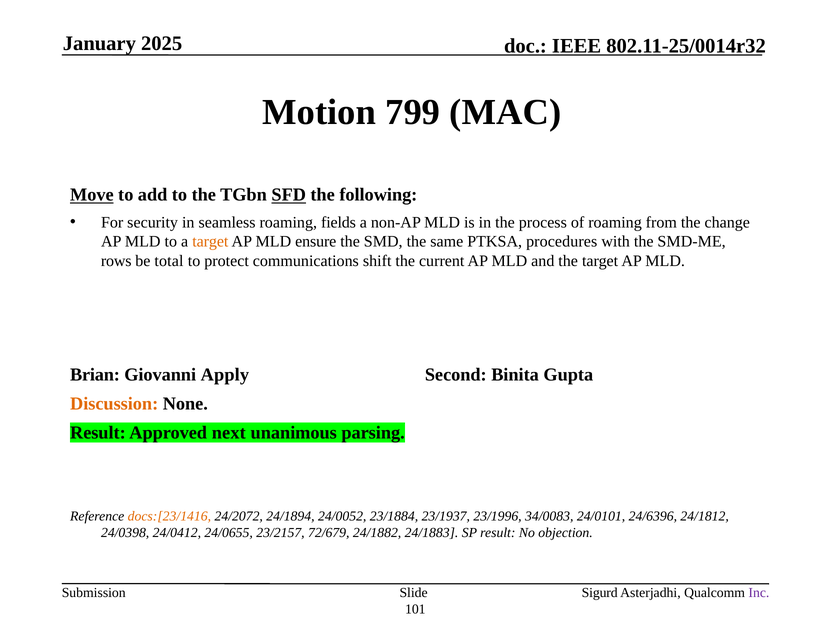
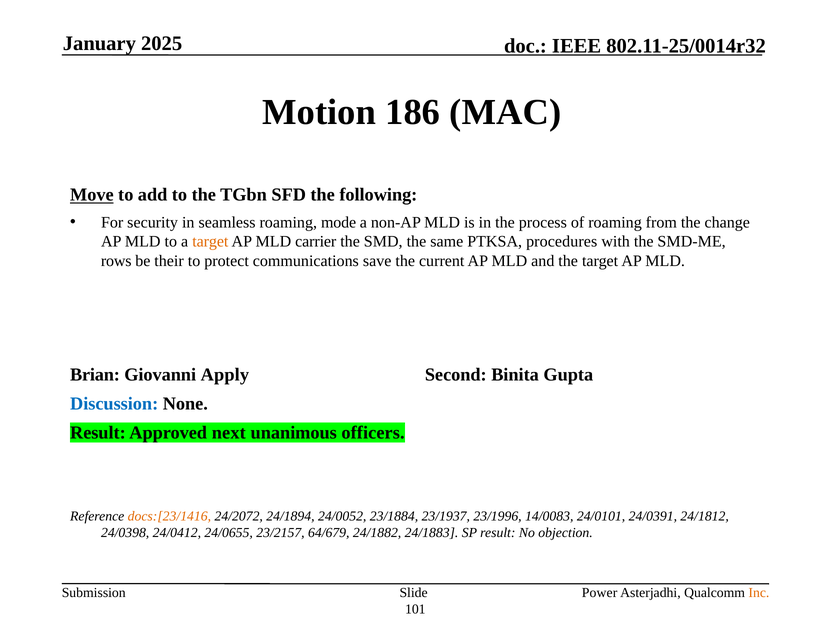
799: 799 -> 186 (413, 112)
SFD underline: present -> none (289, 195)
fields: fields -> mode (339, 222)
ensure: ensure -> carrier (316, 241)
total: total -> their (169, 261)
shift: shift -> save (377, 261)
Discussion colour: orange -> blue (114, 404)
parsing: parsing -> officers (373, 433)
34/0083: 34/0083 -> 14/0083 (549, 516)
24/6396: 24/6396 -> 24/0391 (653, 516)
72/679: 72/679 -> 64/679 (329, 532)
Sigurd: Sigurd -> Power (600, 593)
Inc colour: purple -> orange (759, 593)
